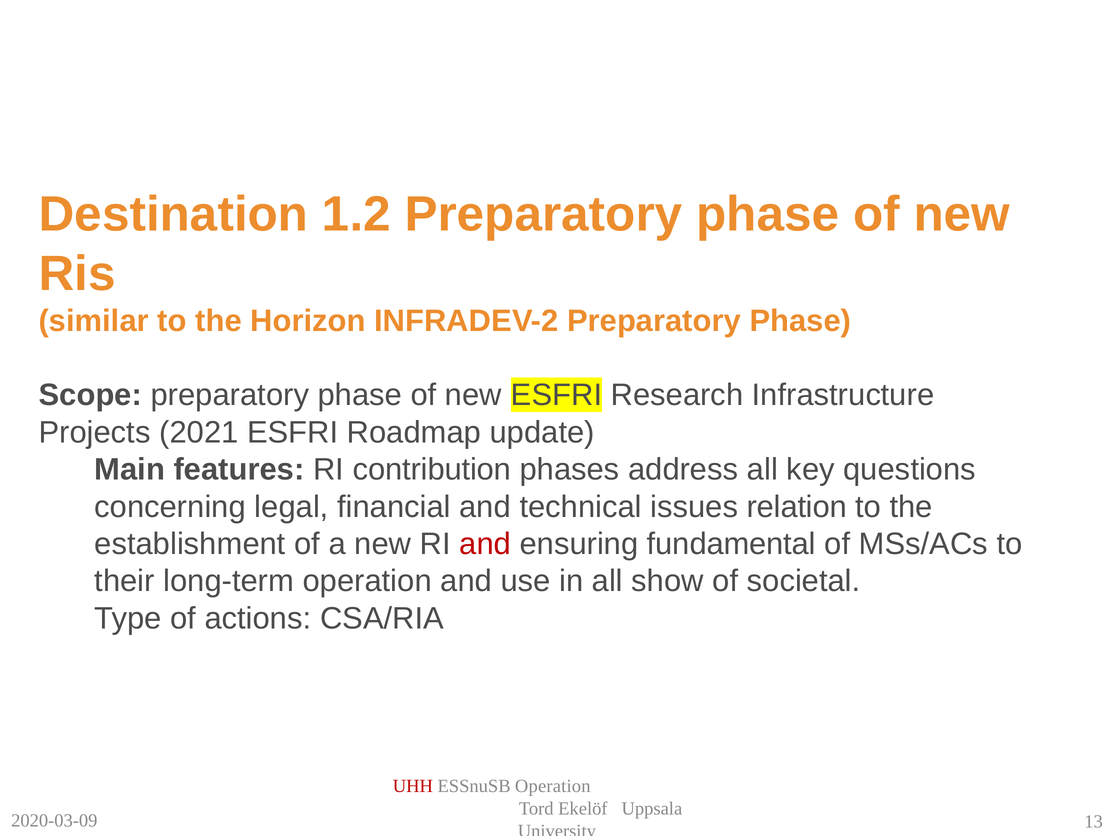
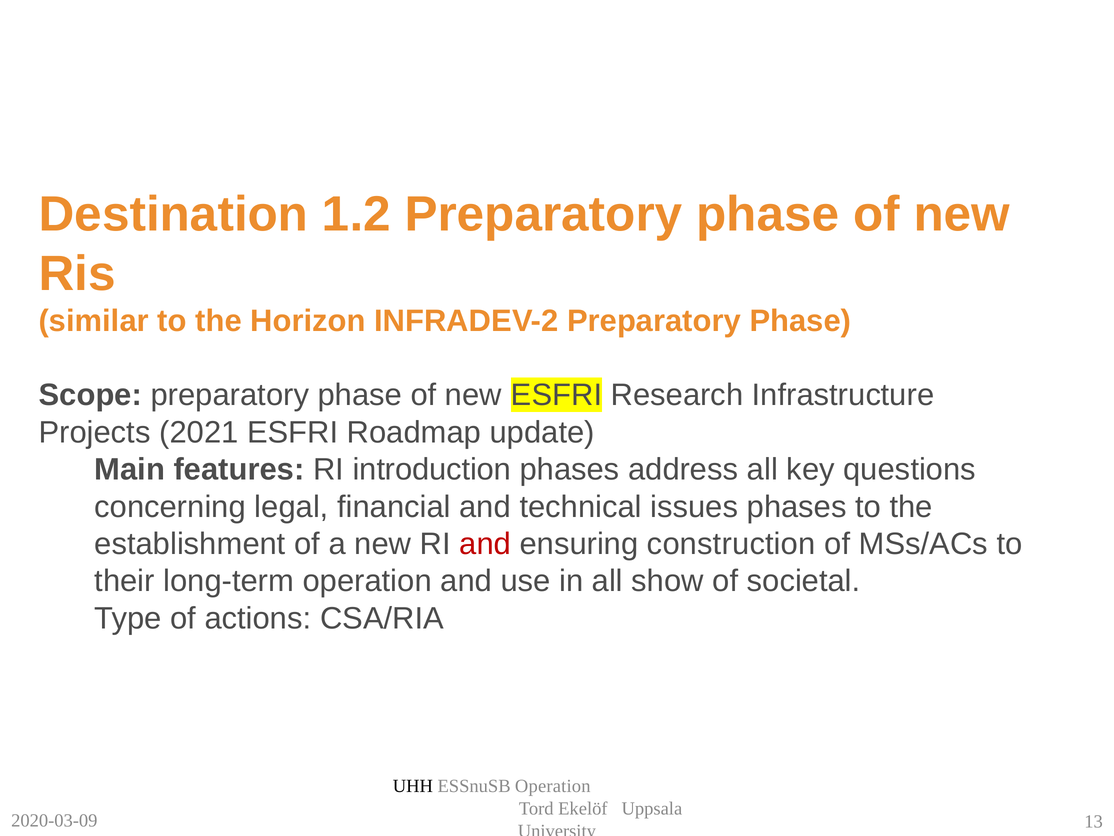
contribution: contribution -> introduction (432, 469)
issues relation: relation -> phases (797, 506)
fundamental: fundamental -> construction (731, 544)
UHH colour: red -> black (413, 786)
